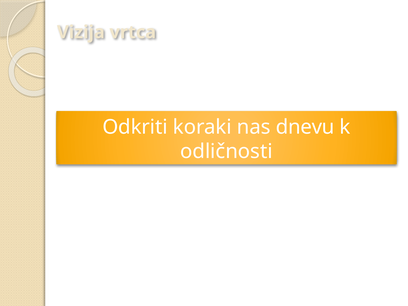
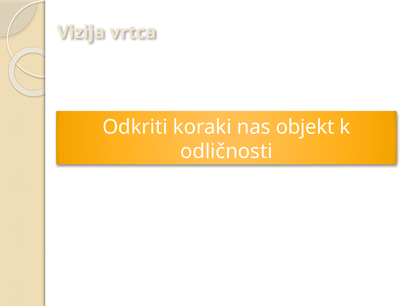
dnevu: dnevu -> objekt (305, 127)
